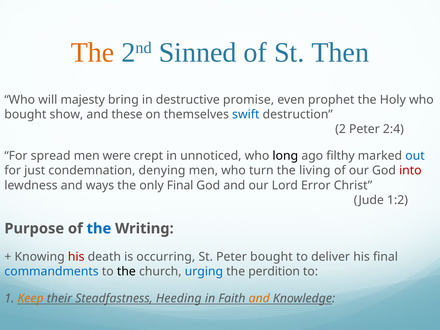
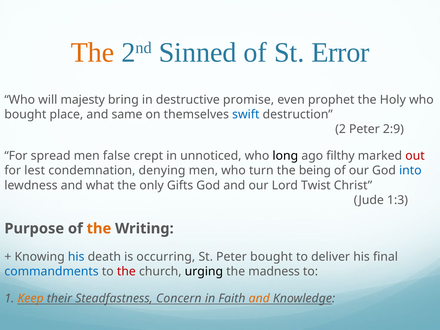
Then: Then -> Error (340, 52)
show: show -> place (66, 114)
these: these -> same (127, 114)
2:4: 2:4 -> 2:9 (393, 129)
were: were -> false (117, 156)
out colour: blue -> red (415, 156)
just: just -> lest (35, 171)
living: living -> being (315, 171)
into colour: red -> blue (410, 171)
ways: ways -> what (100, 185)
only Final: Final -> Gifts (180, 185)
Error: Error -> Twist (316, 185)
1:2: 1:2 -> 1:3 (398, 200)
the colour: blue -> orange (99, 229)
his colour: red -> blue (76, 257)
the colour: black -> red (126, 271)
urging colour: blue -> black (204, 271)
perdition: perdition -> madness (274, 271)
Heeding: Heeding -> Concern (179, 298)
